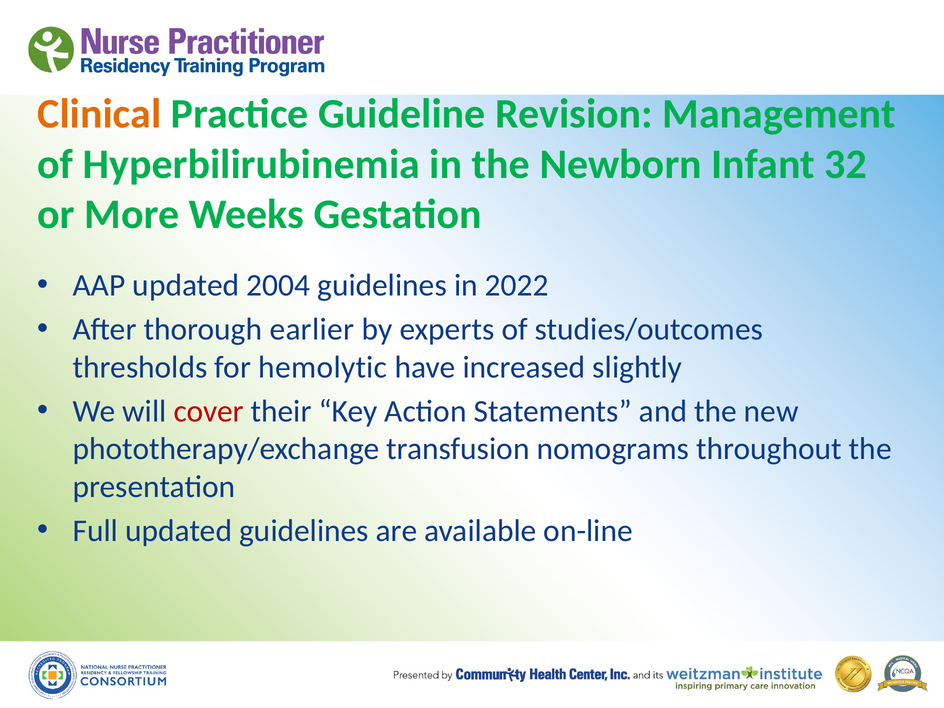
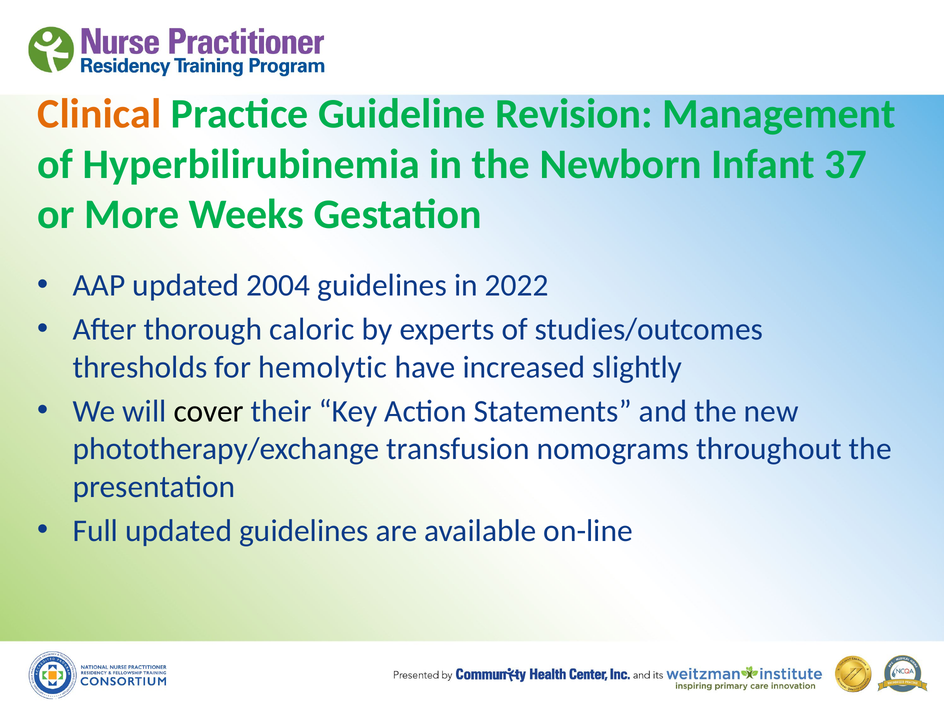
32: 32 -> 37 (846, 164)
earlier: earlier -> caloric (312, 329)
cover colour: red -> black (209, 411)
